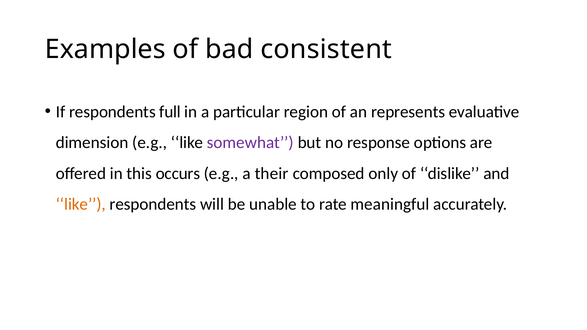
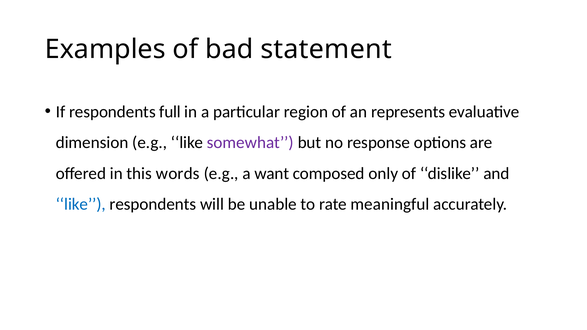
consistent: consistent -> statement (326, 49)
occurs: occurs -> words (178, 174)
their: their -> want (272, 174)
like colour: orange -> blue (81, 204)
